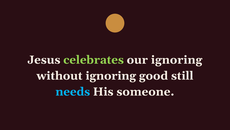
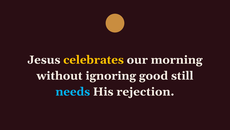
celebrates colour: light green -> yellow (94, 60)
our ignoring: ignoring -> morning (177, 60)
someone: someone -> rejection (145, 91)
